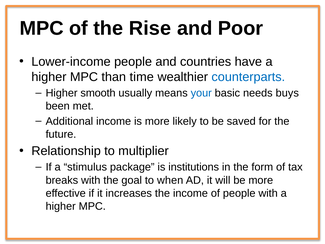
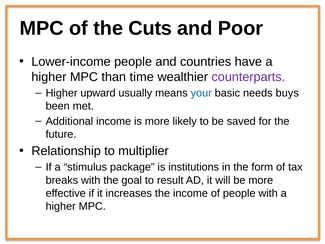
Rise: Rise -> Cuts (150, 28)
counterparts colour: blue -> purple (248, 77)
smooth: smooth -> upward (98, 93)
when: when -> result (170, 180)
